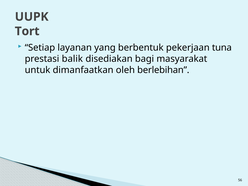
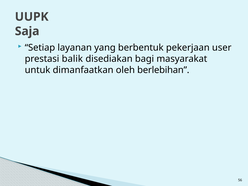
Tort: Tort -> Saja (27, 31)
tuna: tuna -> user (222, 48)
